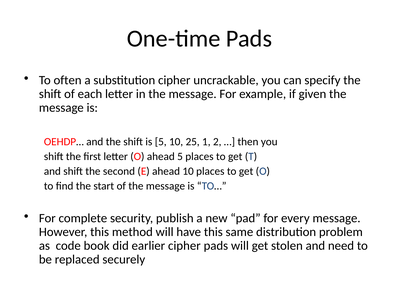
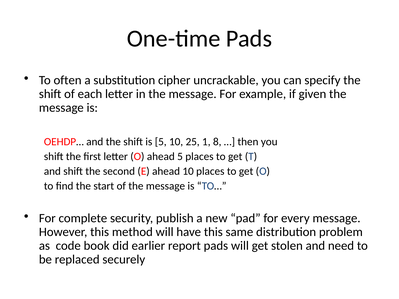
2: 2 -> 8 (217, 142)
earlier cipher: cipher -> report (184, 246)
